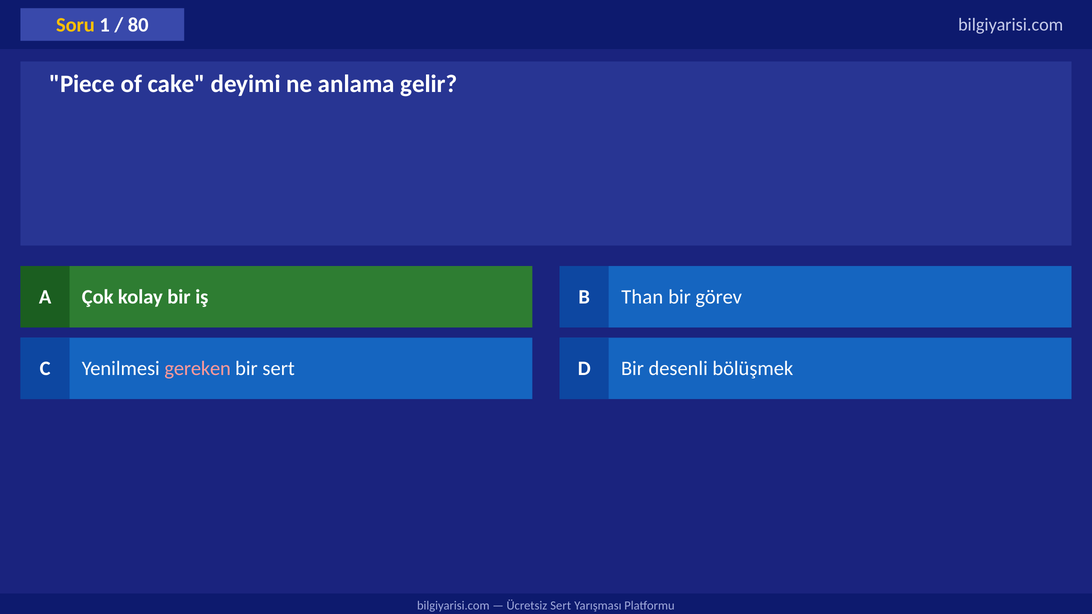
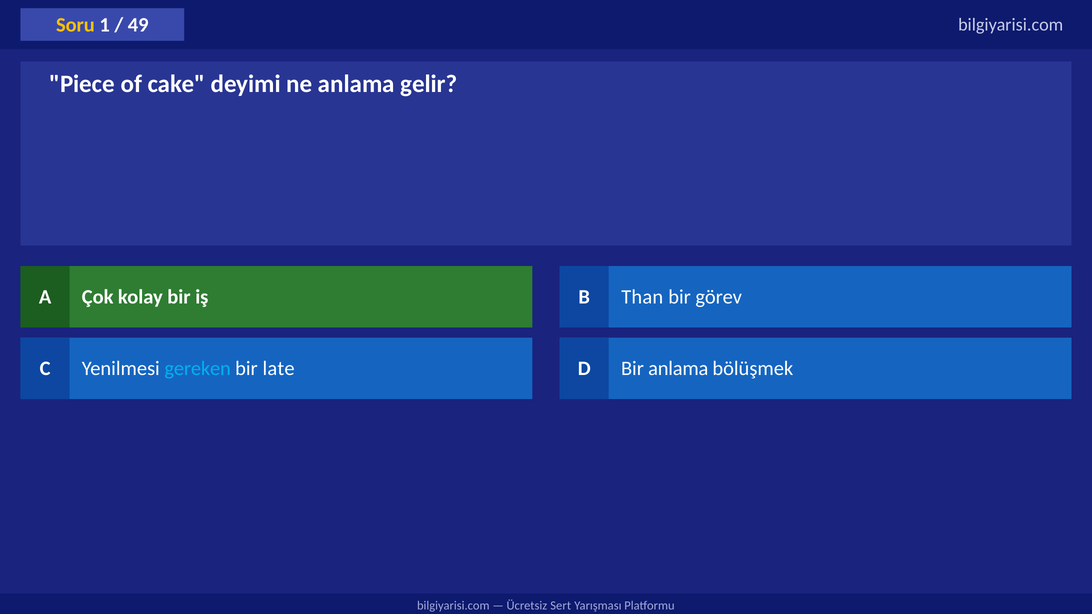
80: 80 -> 49 (138, 25)
gereken colour: pink -> light blue (198, 369)
bir sert: sert -> late (279, 369)
Bir desenli: desenli -> anlama (678, 369)
